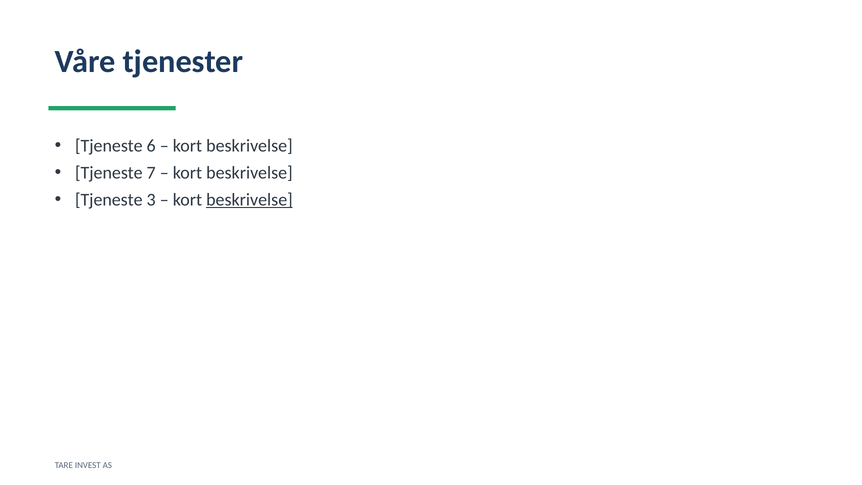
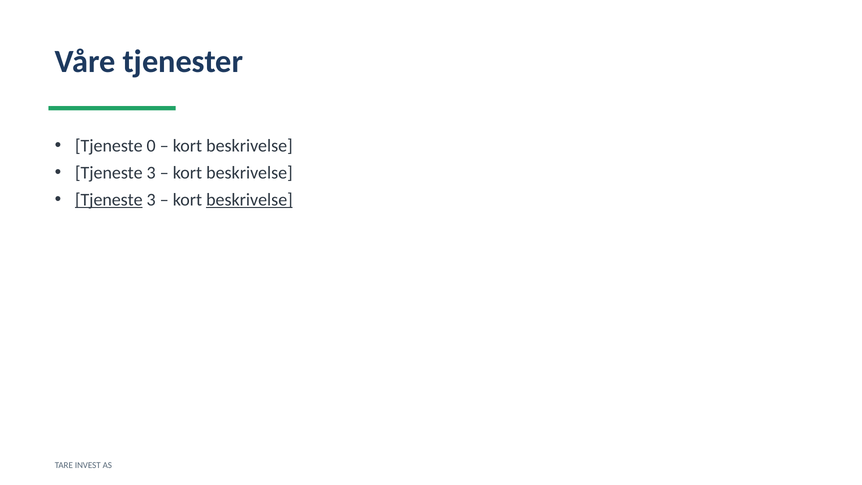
6: 6 -> 0 (151, 146)
7: 7 -> 3 (151, 173)
Tjeneste underline: none -> present (109, 200)
